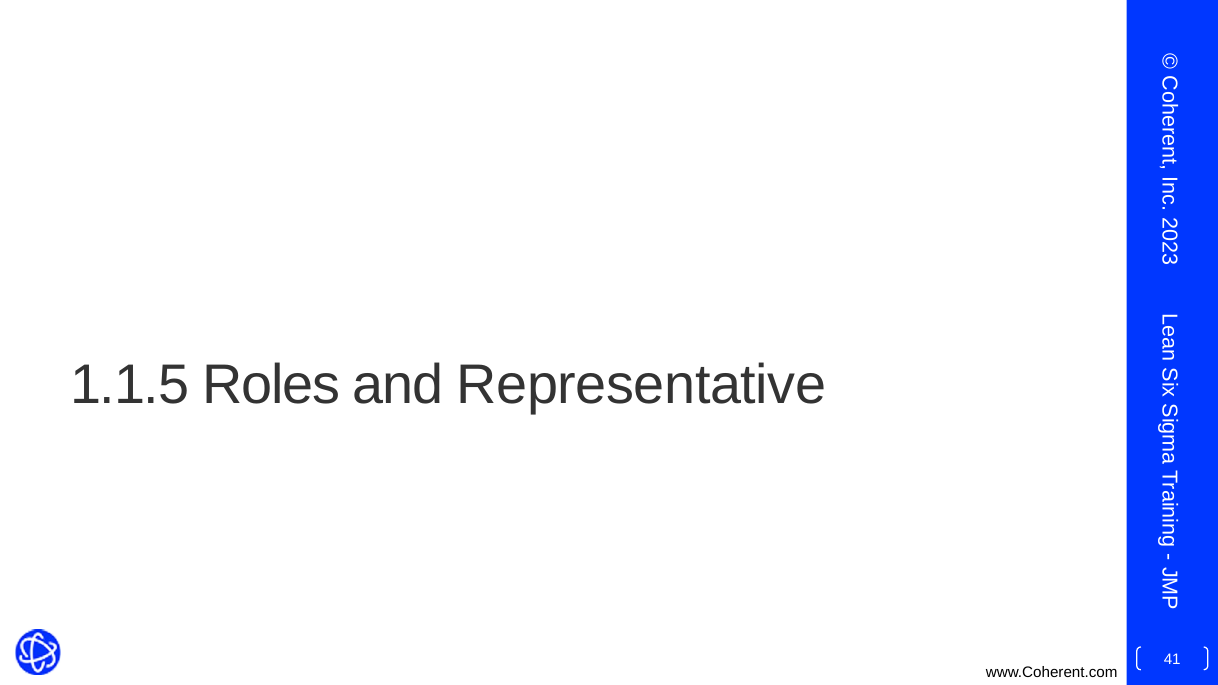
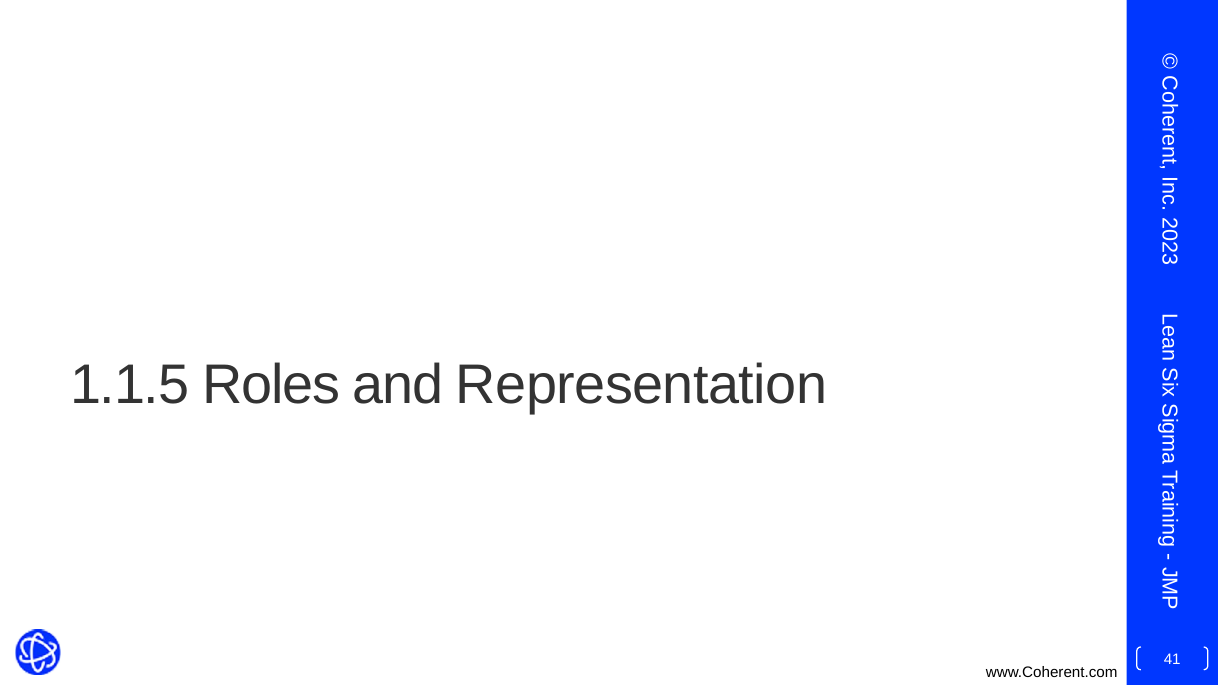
Representative: Representative -> Representation (641, 385)
